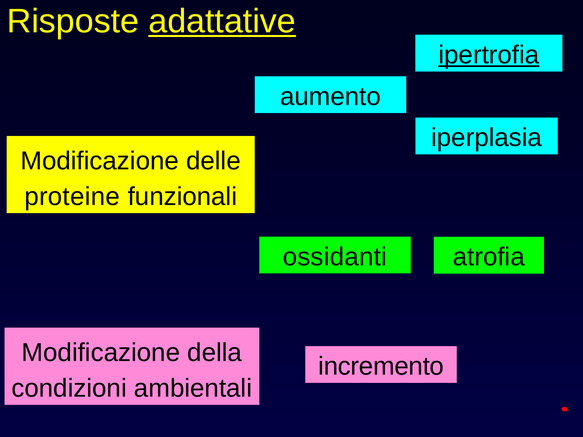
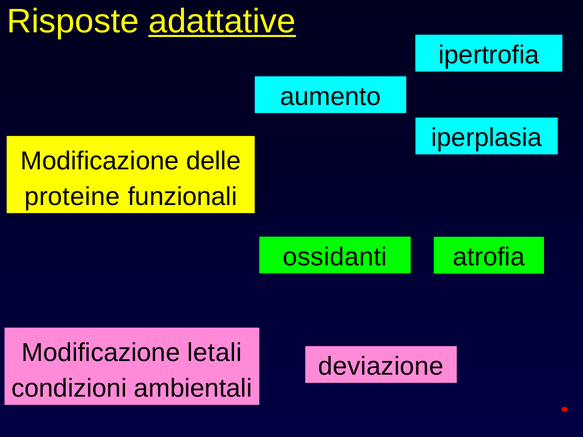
ipertrofia underline: present -> none (489, 55)
della: della -> letali (215, 353)
incremento: incremento -> deviazione (381, 367)
